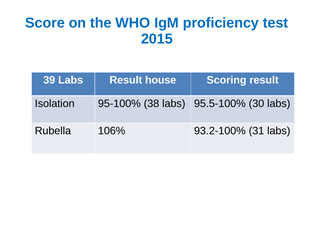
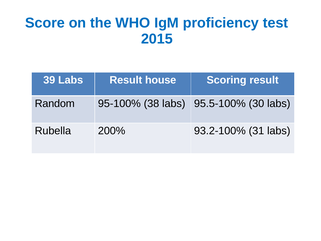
Isolation: Isolation -> Random (55, 103)
106%: 106% -> 200% (112, 131)
